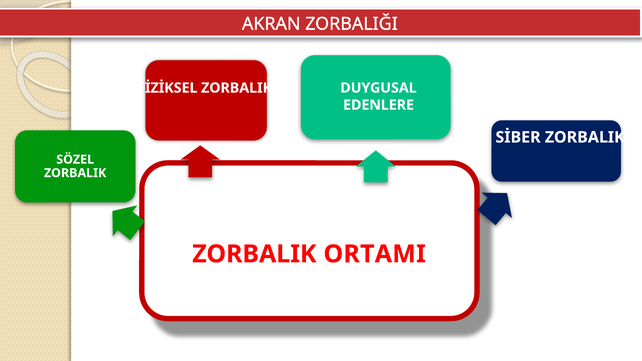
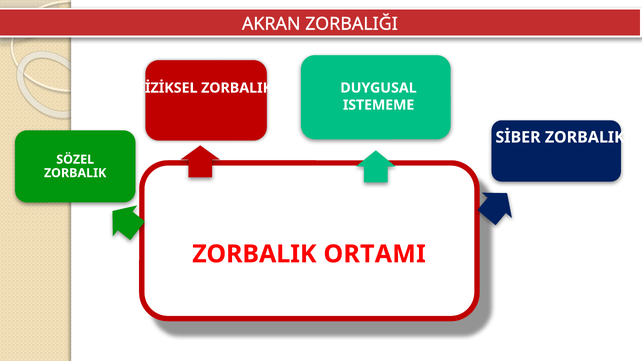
EDENLERE: EDENLERE -> ISTEMEME (379, 105)
